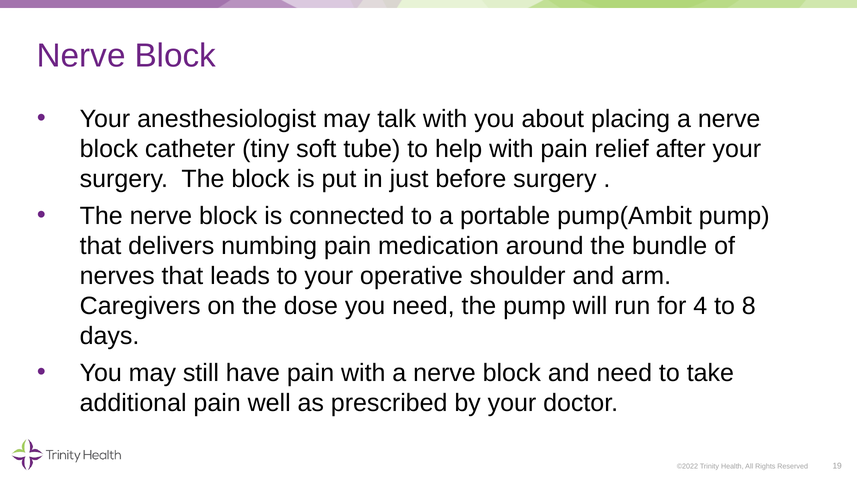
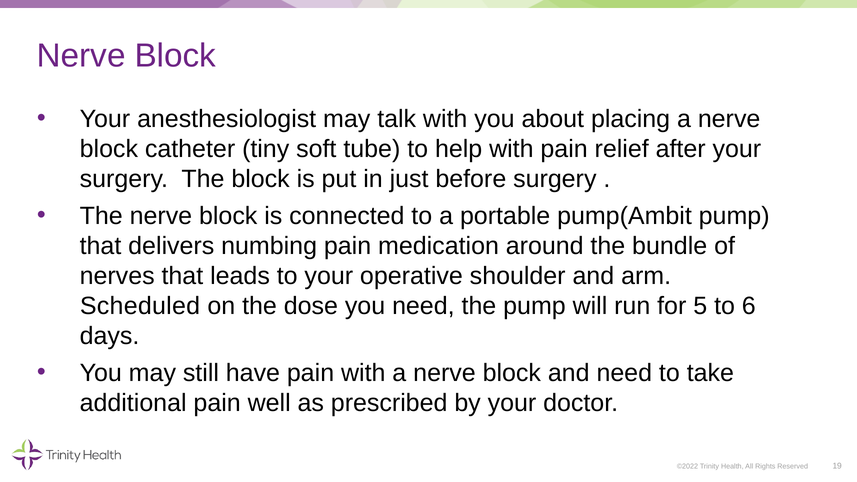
Caregivers: Caregivers -> Scheduled (140, 306)
4: 4 -> 5 (700, 306)
8: 8 -> 6 (749, 306)
